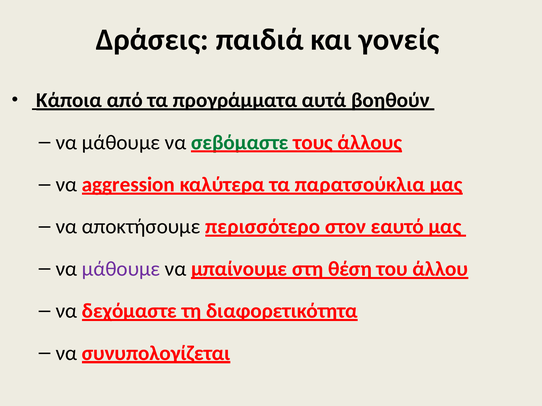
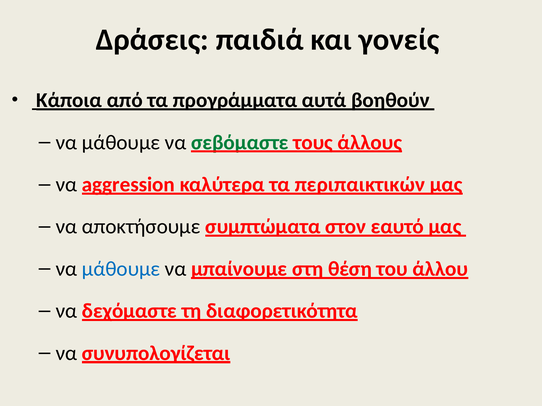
παρατσούκλια: παρατσούκλια -> περιπαικτικών (360, 185)
περισσότερο: περισσότερο -> συμπτώματα (263, 227)
μάθουμε colour: purple -> blue (121, 269)
